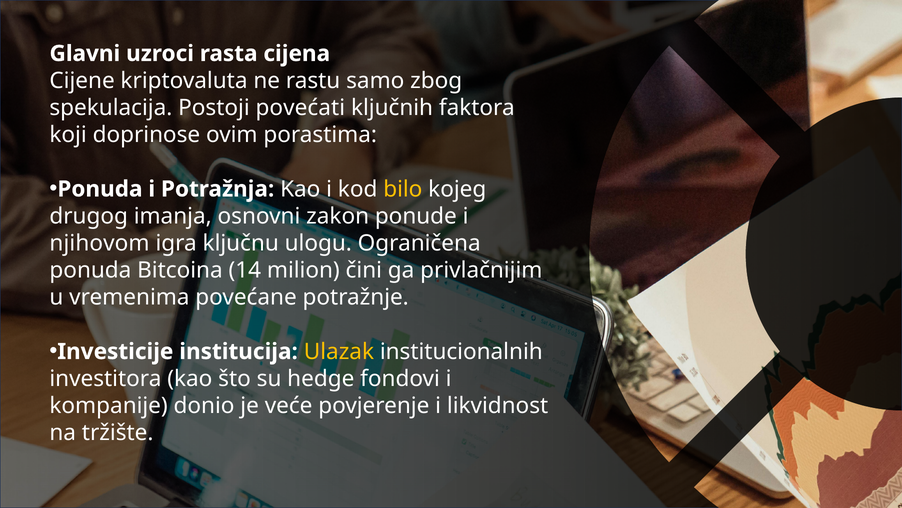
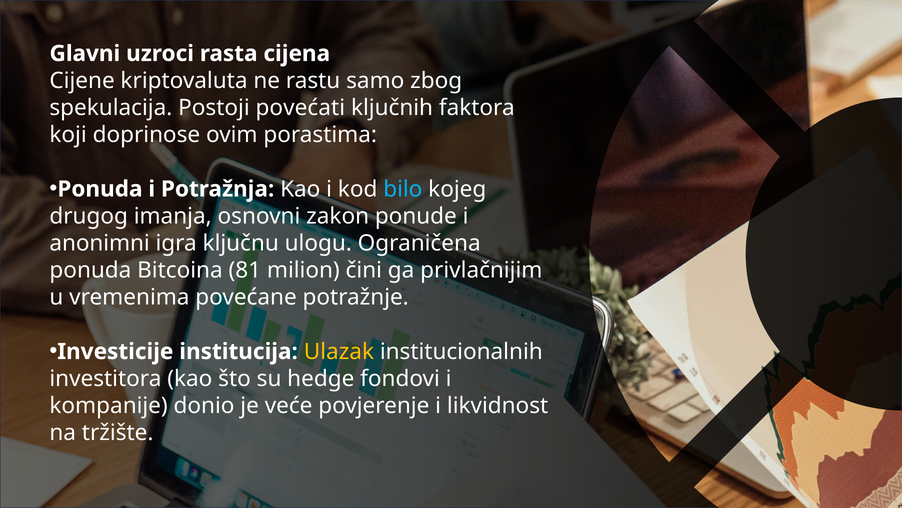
bilo colour: yellow -> light blue (403, 189)
njihovom: njihovom -> anonimni (100, 243)
14: 14 -> 81 (245, 270)
